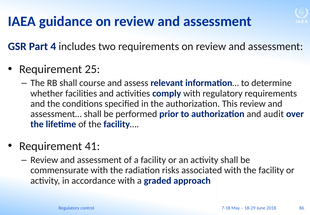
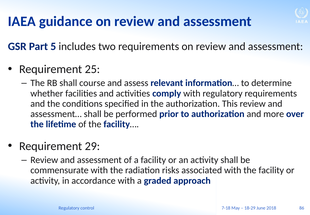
4: 4 -> 5 (53, 46)
audit: audit -> more (274, 114)
41: 41 -> 29 (92, 146)
